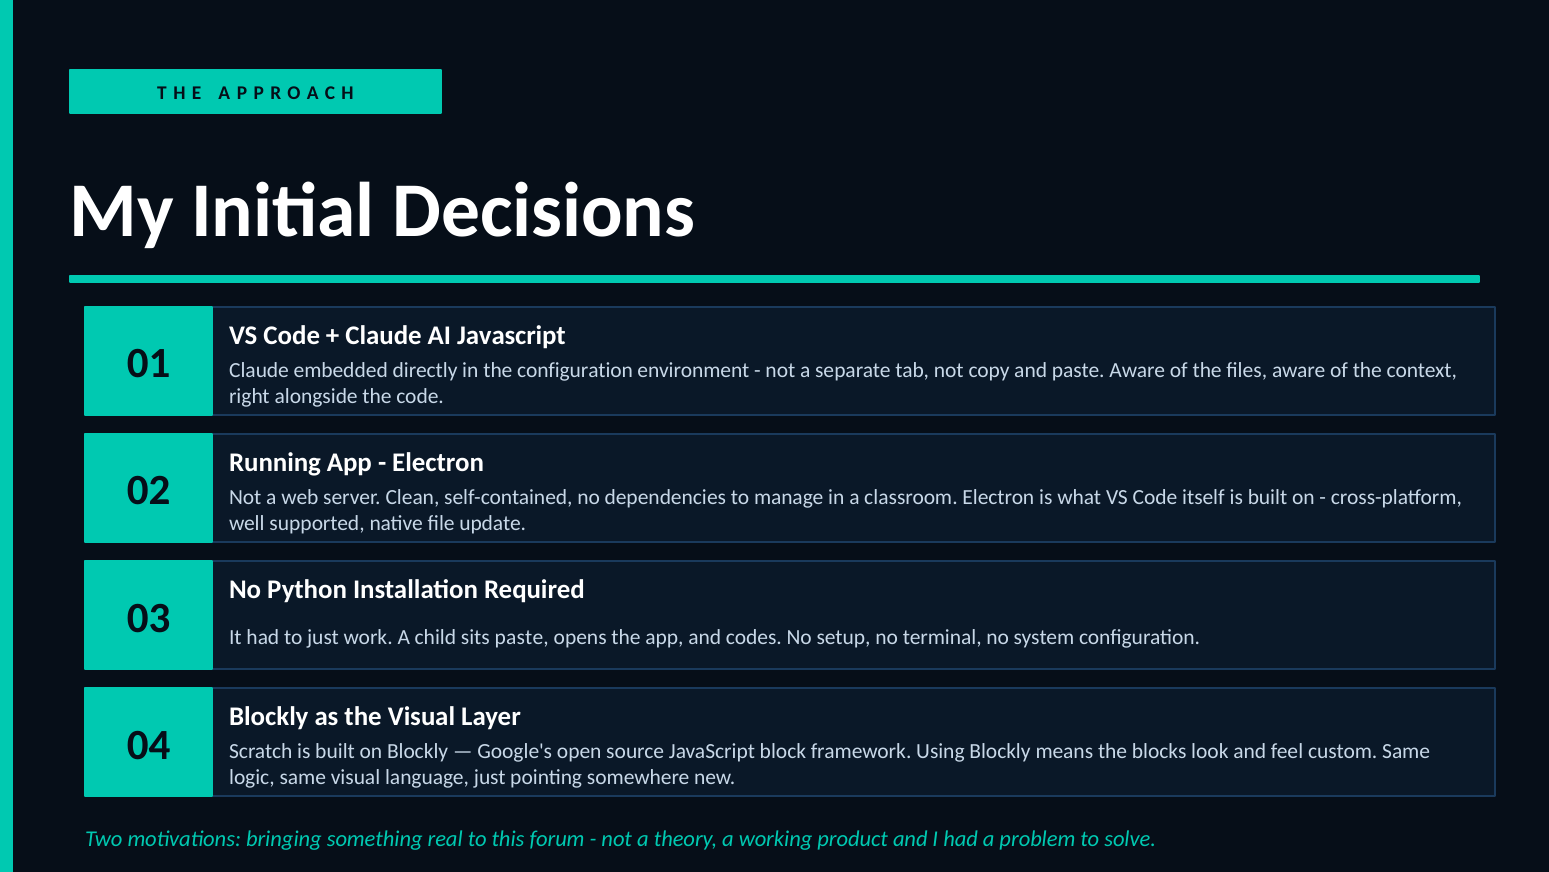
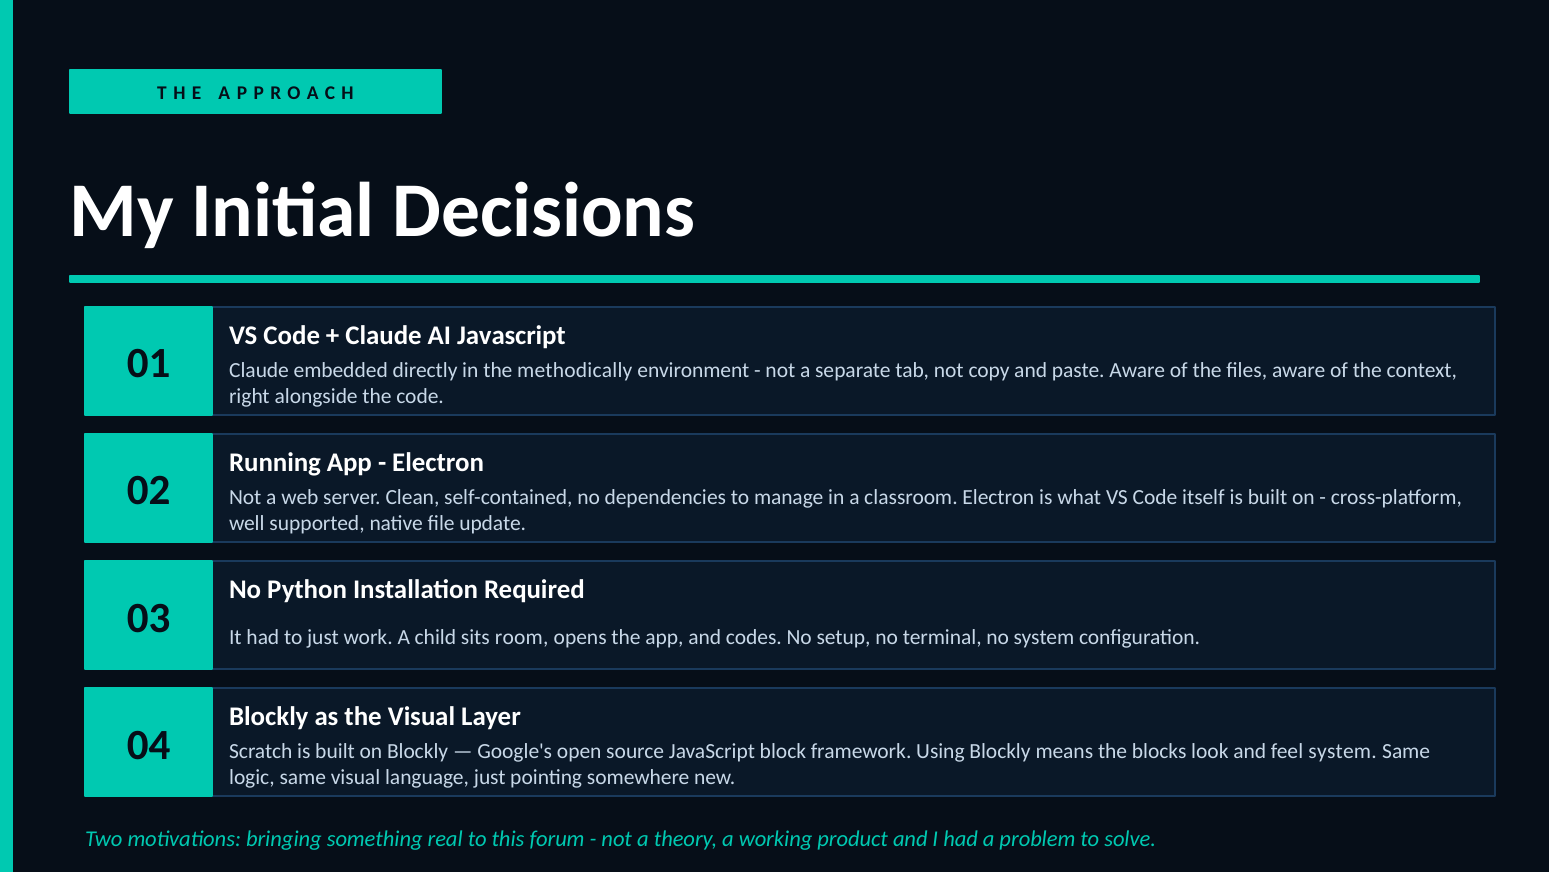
the configuration: configuration -> methodically (575, 370)
sits paste: paste -> room (522, 637)
feel custom: custom -> system (1343, 751)
